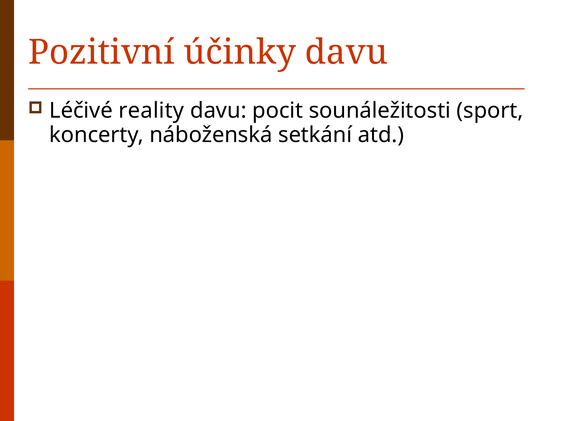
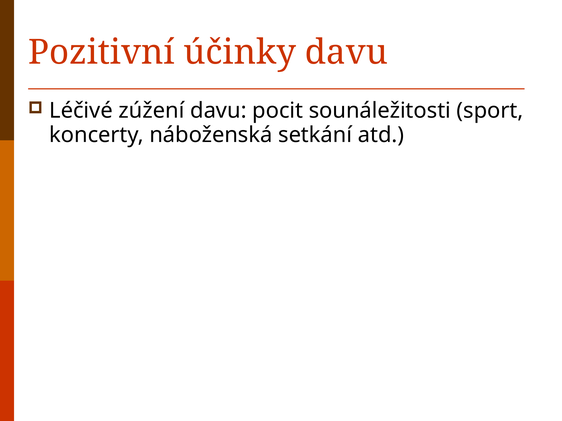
reality: reality -> zúžení (151, 111)
